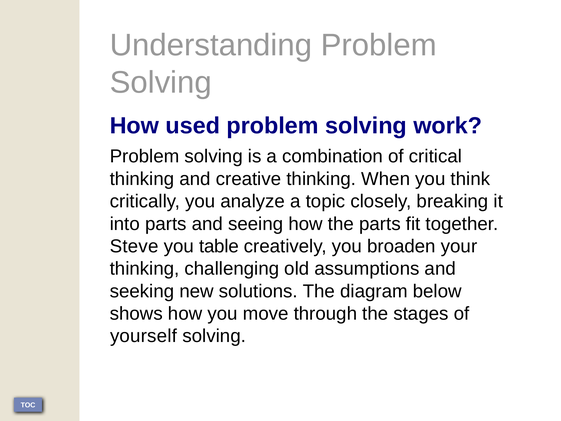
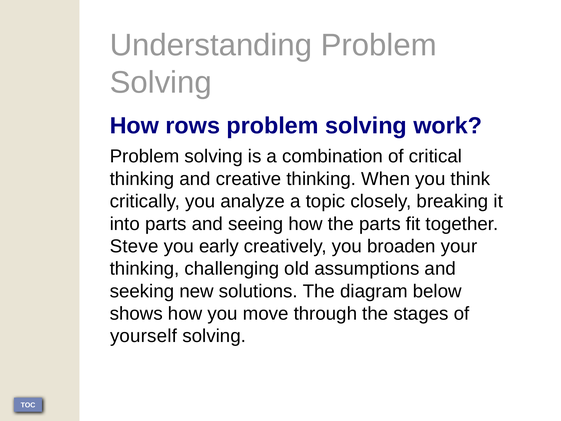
used: used -> rows (193, 126)
table: table -> early (219, 246)
